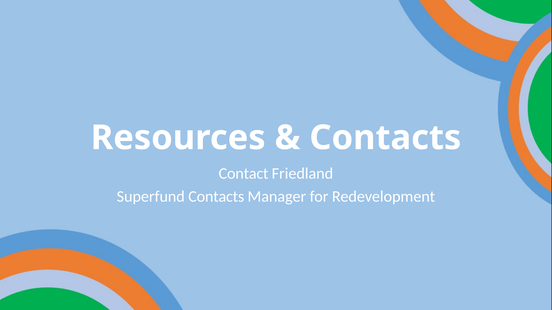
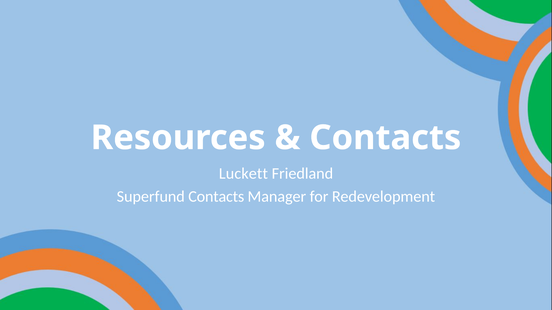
Contact: Contact -> Luckett (243, 174)
